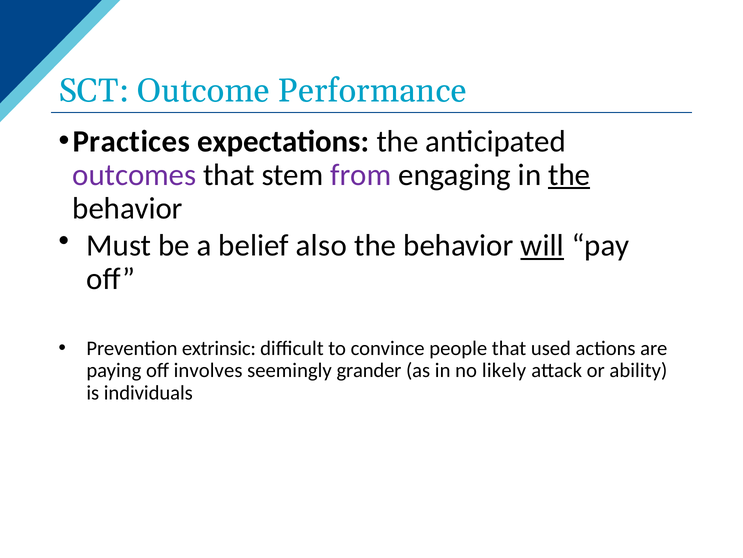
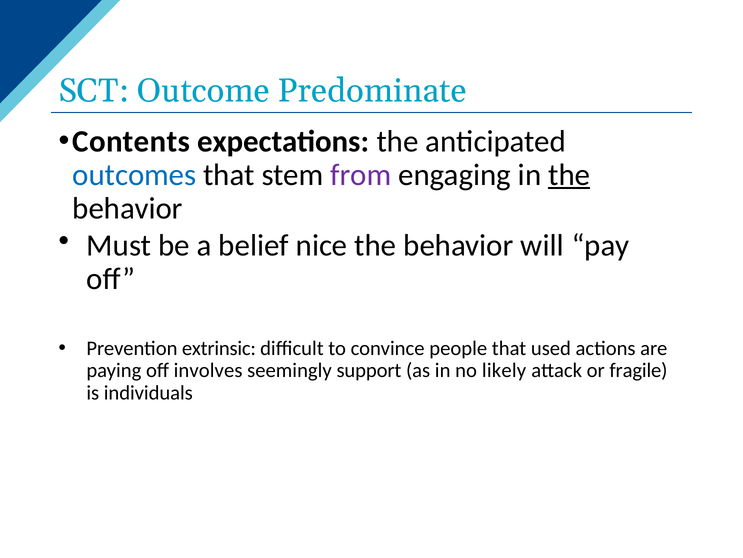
Performance: Performance -> Predominate (372, 91)
Practices: Practices -> Contents (131, 141)
outcomes colour: purple -> blue (134, 175)
also: also -> nice (322, 245)
will underline: present -> none (542, 245)
grander: grander -> support (369, 370)
ability: ability -> fragile (638, 370)
